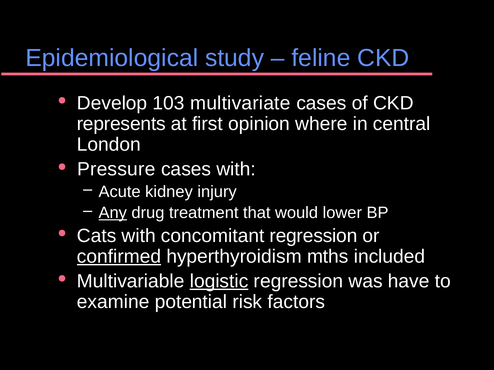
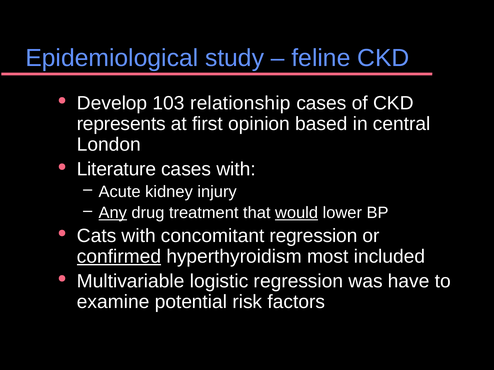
multivariate: multivariate -> relationship (240, 103)
where: where -> based (321, 124)
Pressure: Pressure -> Literature (116, 169)
would underline: none -> present (297, 213)
mths: mths -> most (328, 257)
logistic underline: present -> none (219, 281)
